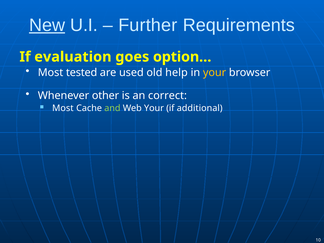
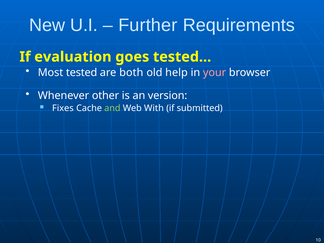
New underline: present -> none (47, 25)
option…: option… -> tested… (182, 57)
used: used -> both (131, 73)
your colour: yellow -> pink (215, 73)
correct: correct -> version (168, 96)
Most: Most -> Fixes (63, 108)
Web Your: Your -> With (154, 108)
additional: additional -> submitted (200, 108)
